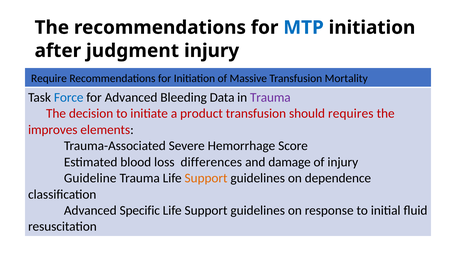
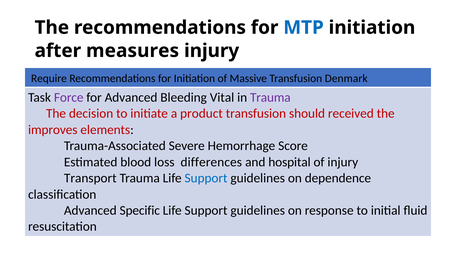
judgment: judgment -> measures (133, 51)
Mortality: Mortality -> Denmark (346, 79)
Force colour: blue -> purple (69, 98)
Data: Data -> Vital (222, 98)
requires: requires -> received (351, 114)
damage: damage -> hospital (289, 162)
Guideline: Guideline -> Transport (90, 178)
Support colour: orange -> blue (206, 178)
